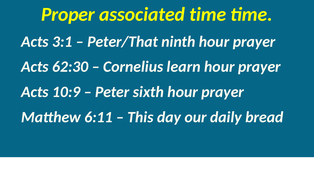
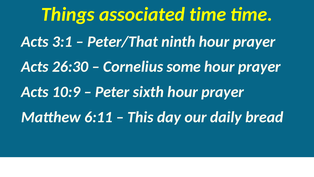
Proper: Proper -> Things (68, 14)
62:30: 62:30 -> 26:30 (70, 67)
learn: learn -> some (184, 67)
